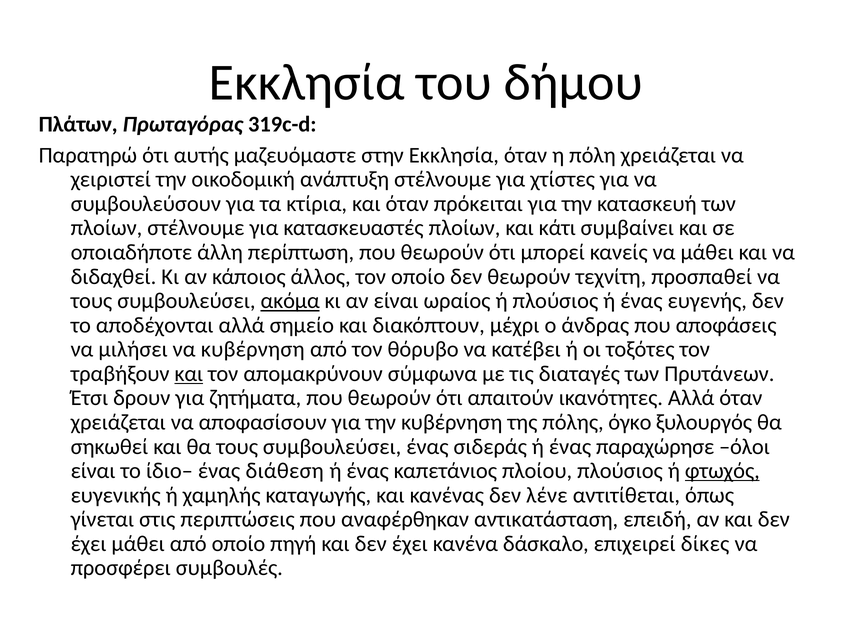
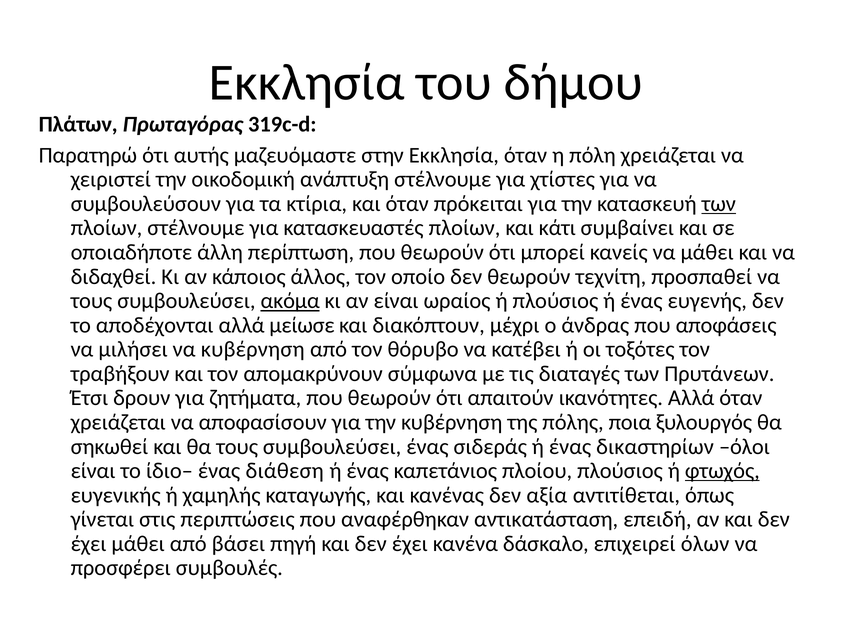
των underline: none -> present (719, 204)
σημείο: σημείο -> μείωσε (302, 325)
και underline: present -> none (189, 374)
όγκο: όγκο -> ποια (630, 422)
παραχώρησε: παραχώρησε -> δικαστηρίων (655, 447)
λένε: λένε -> αξία (547, 495)
από οποίο: οποίο -> βάσει (238, 544)
δίκες: δίκες -> όλων (705, 544)
